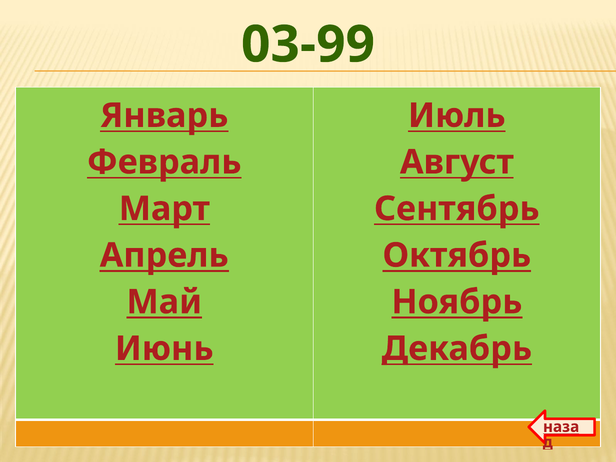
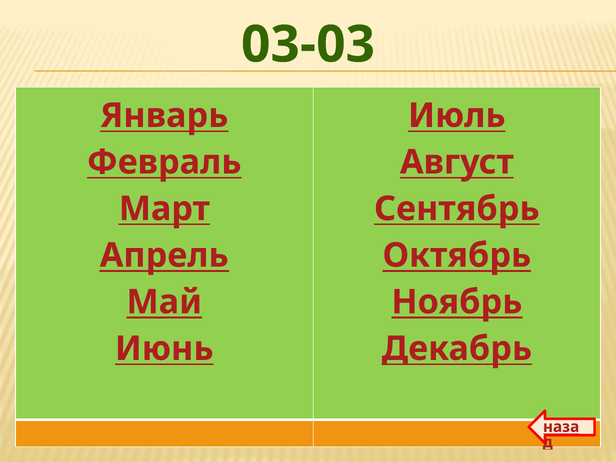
03-99: 03-99 -> 03-03 (308, 45)
